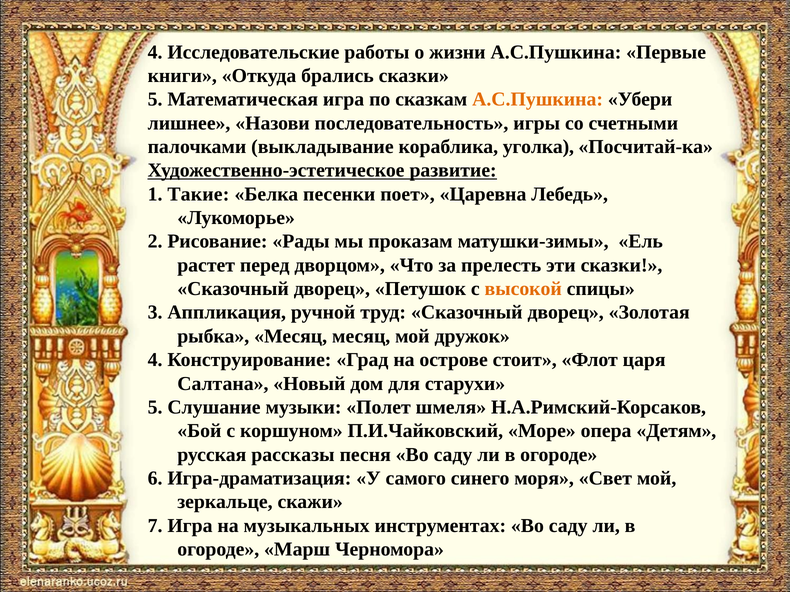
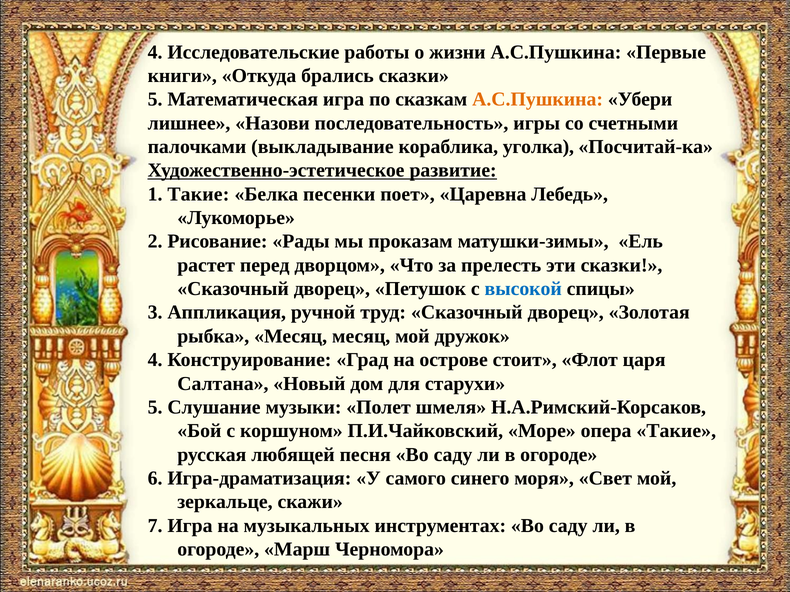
высокой colour: orange -> blue (523, 289)
опера Детям: Детям -> Такие (676, 431)
рассказы: рассказы -> любящей (293, 455)
